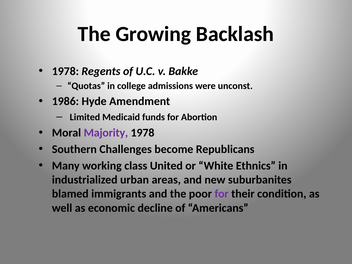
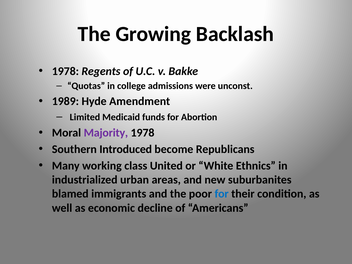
1986: 1986 -> 1989 (65, 101)
Challenges: Challenges -> Introduced (126, 149)
for colour: purple -> blue (222, 194)
